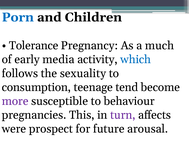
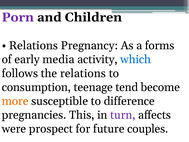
Porn colour: blue -> purple (18, 17)
Tolerance: Tolerance -> Relations (34, 46)
much: much -> forms (160, 46)
the sexuality: sexuality -> relations (83, 73)
more colour: purple -> orange (15, 101)
behaviour: behaviour -> difference (129, 101)
arousal: arousal -> couples (148, 129)
